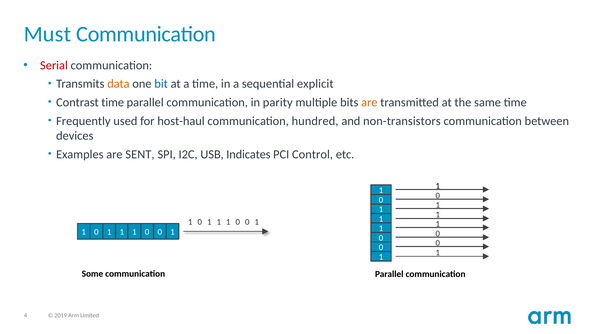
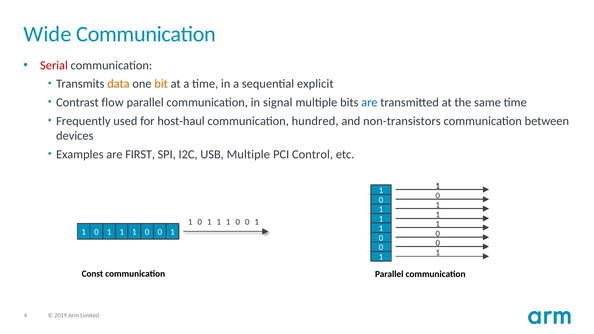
Must: Must -> Wide (47, 34)
bit colour: blue -> orange (161, 84)
Contrast time: time -> flow (113, 102)
parity: parity -> signal (278, 102)
are colour: orange -> blue (369, 102)
SENT: SENT -> FIRST (140, 155)
USB Indicates: Indicates -> Multiple (248, 155)
Some: Some -> Const (92, 274)
